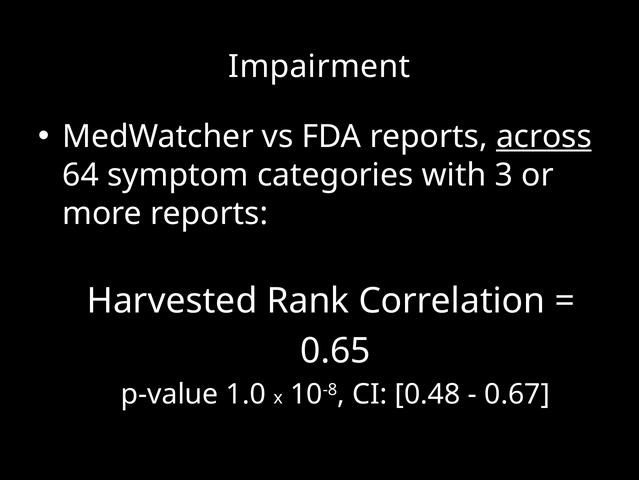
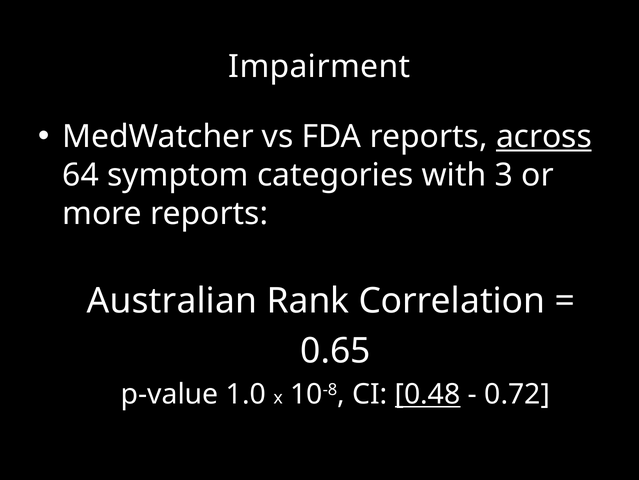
Harvested: Harvested -> Australian (172, 301)
0.48 underline: none -> present (428, 394)
0.67: 0.67 -> 0.72 (517, 394)
